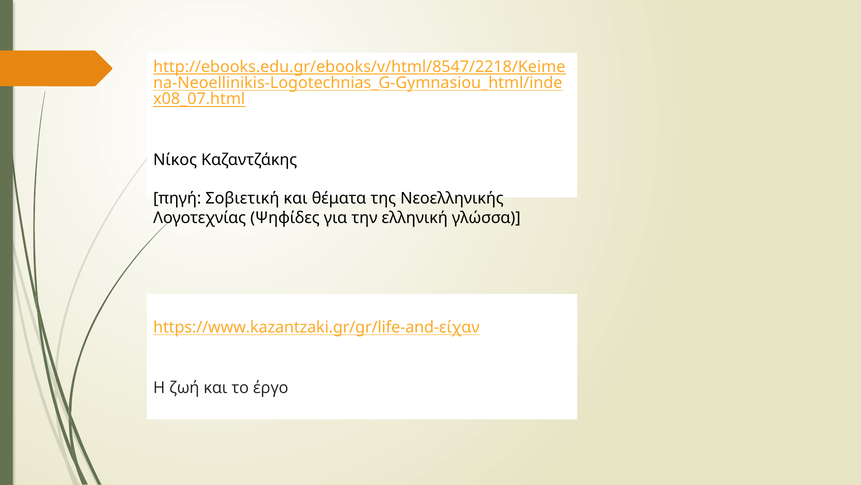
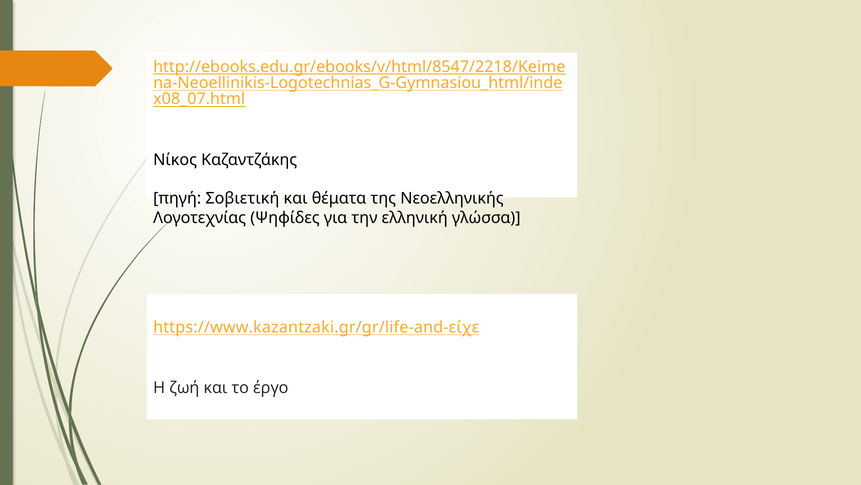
https://www.kazantzaki.gr/gr/life-and-είχαν: https://www.kazantzaki.gr/gr/life-and-είχαν -> https://www.kazantzaki.gr/gr/life-and-είχε (316, 327)
